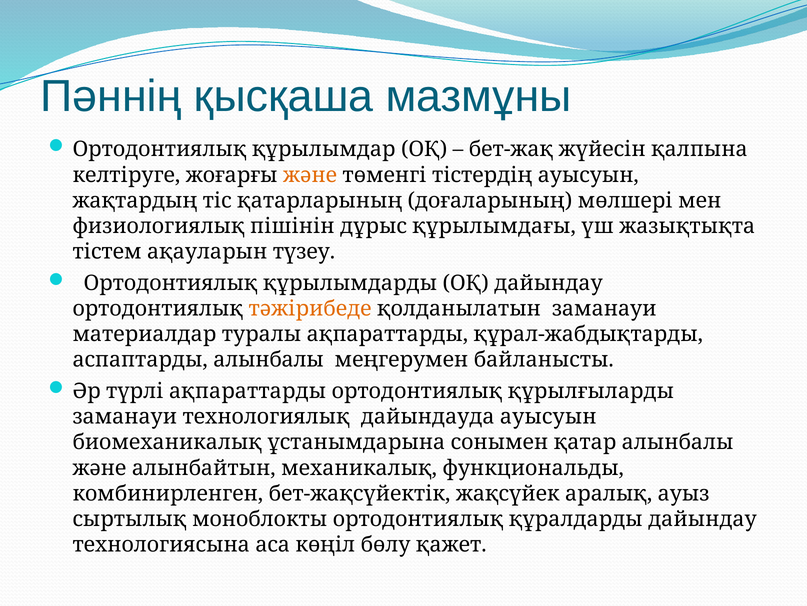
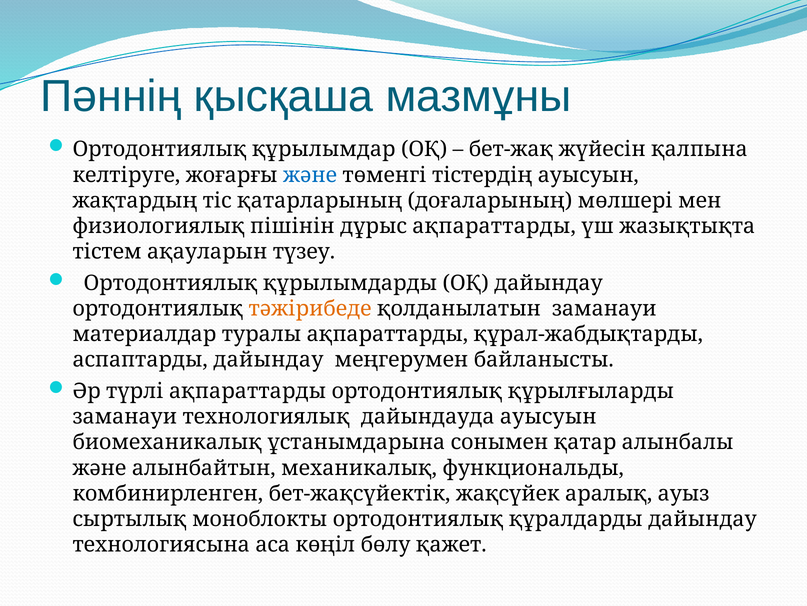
және colour: orange -> blue (310, 175)
дұрыс құрылымдағы: құрылымдағы -> ақпараттарды (494, 226)
аспаптарды алынбалы: алынбалы -> дайындау (268, 359)
